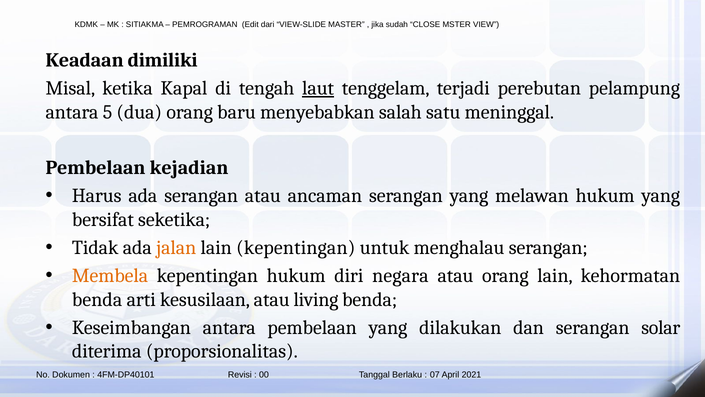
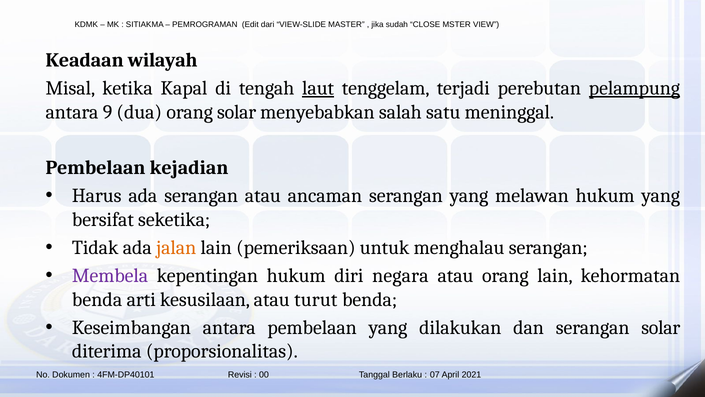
dimiliki: dimiliki -> wilayah (163, 60)
pelampung underline: none -> present (634, 88)
5: 5 -> 9 (107, 112)
orang baru: baru -> solar (237, 112)
lain kepentingan: kepentingan -> pemeriksaan (296, 247)
Membela colour: orange -> purple (110, 275)
living: living -> turut (316, 299)
